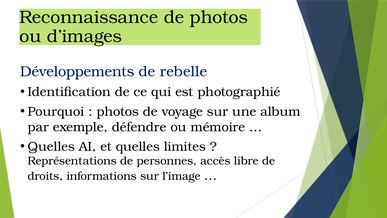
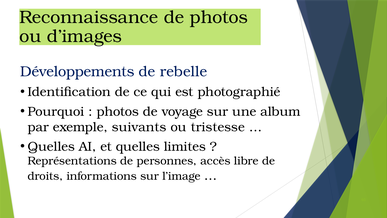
défendre: défendre -> suivants (139, 127)
mémoire: mémoire -> tristesse (218, 127)
